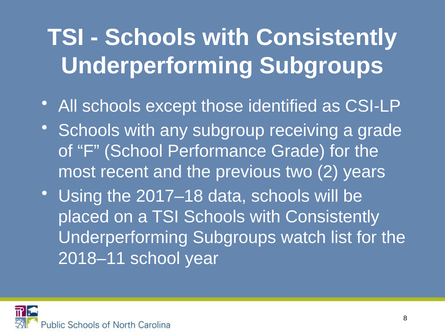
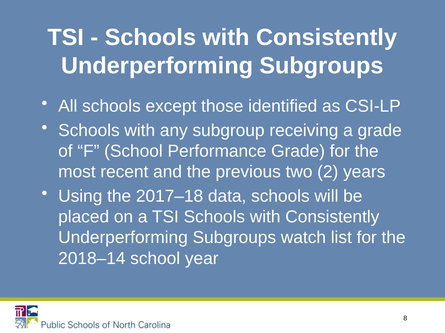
2018–11: 2018–11 -> 2018–14 (92, 259)
